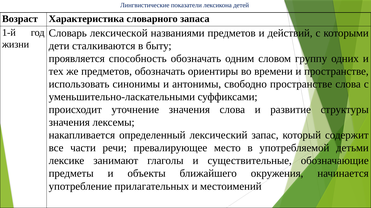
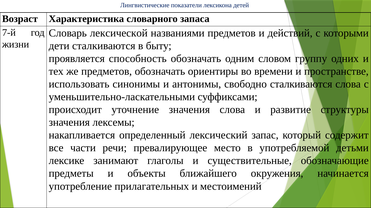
1-й: 1-й -> 7-й (9, 33)
свободно пространстве: пространстве -> сталкиваются (301, 84)
